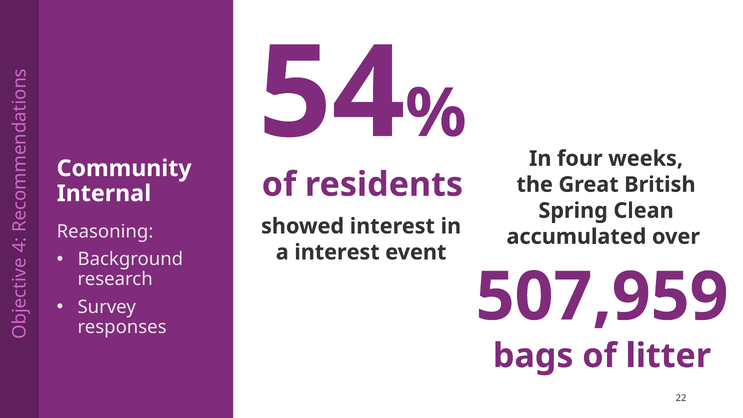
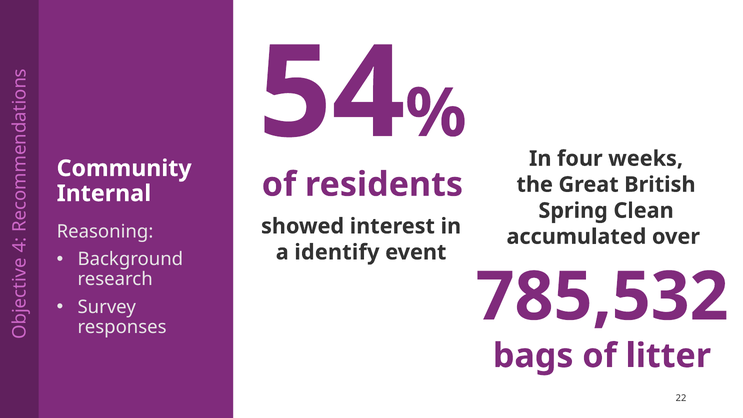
a interest: interest -> identify (337, 252)
507,959: 507,959 -> 785,532 (602, 297)
